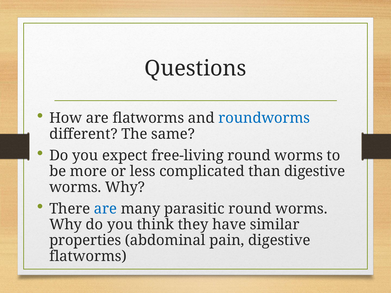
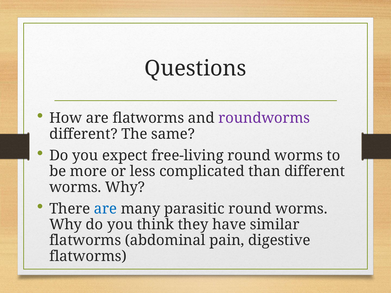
roundworms colour: blue -> purple (264, 118)
than digestive: digestive -> different (315, 171)
properties: properties -> flatworms (85, 241)
